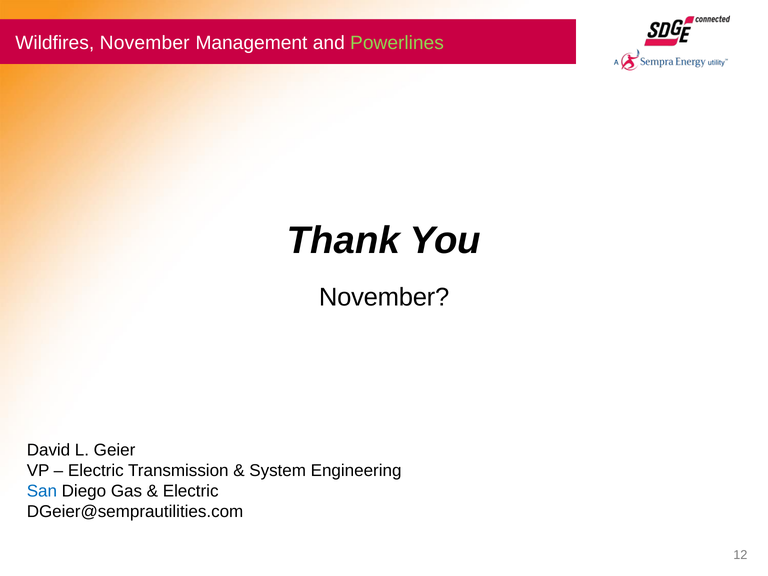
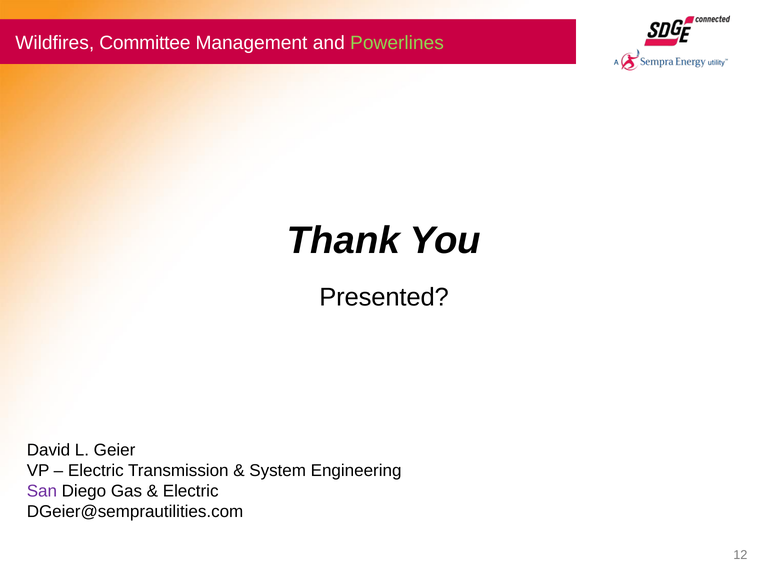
Wildfires November: November -> Committee (145, 43)
November: November -> Presented (384, 297)
San colour: blue -> purple (42, 491)
